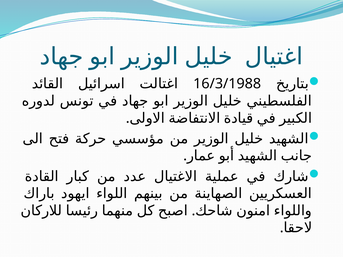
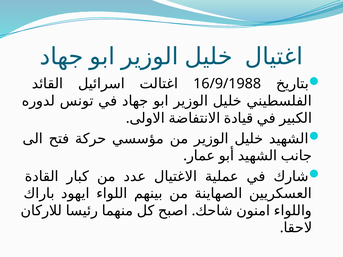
16/3/1988: 16/3/1988 -> 16/9/1988 (227, 84)
